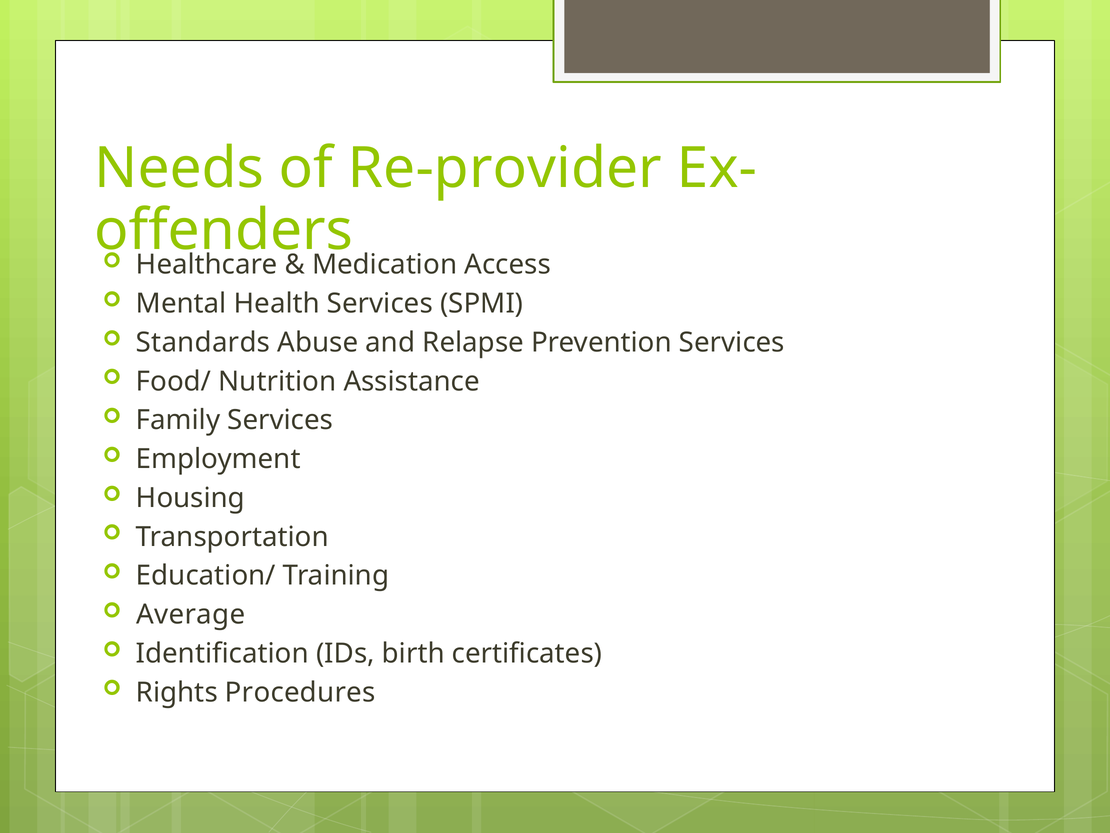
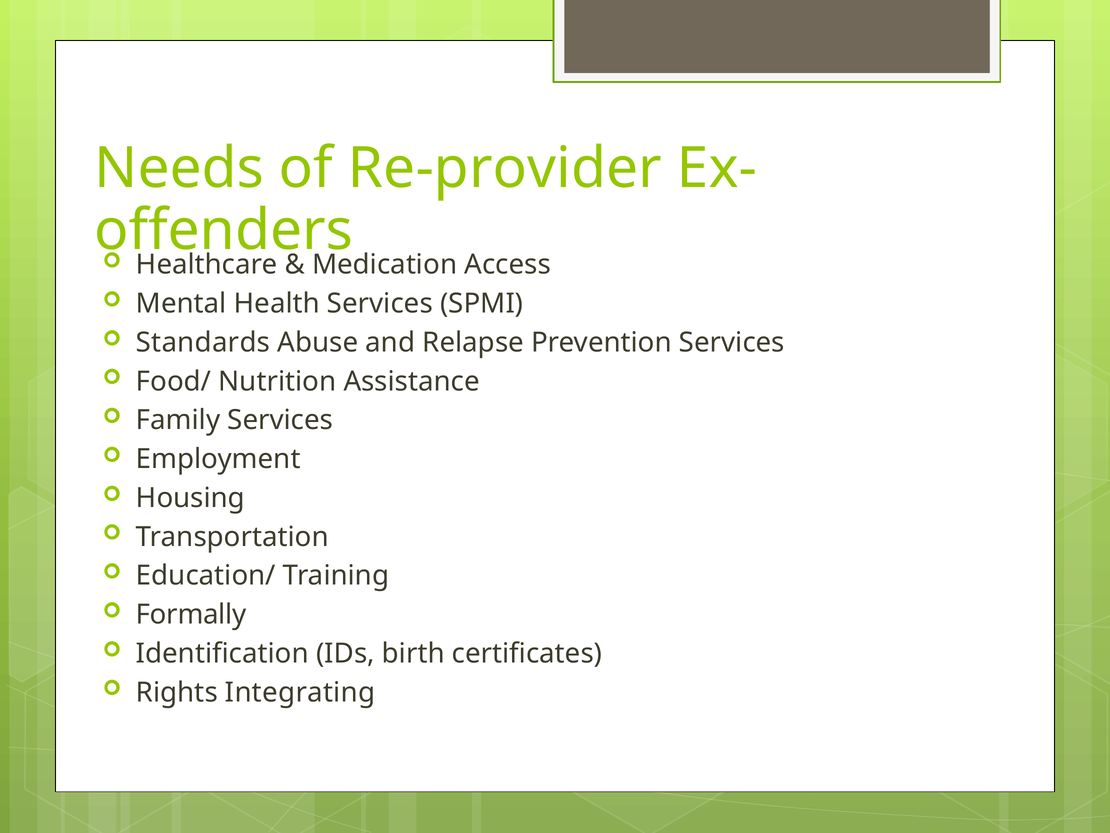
Average: Average -> Formally (191, 614)
Procedures: Procedures -> Integrating (300, 692)
